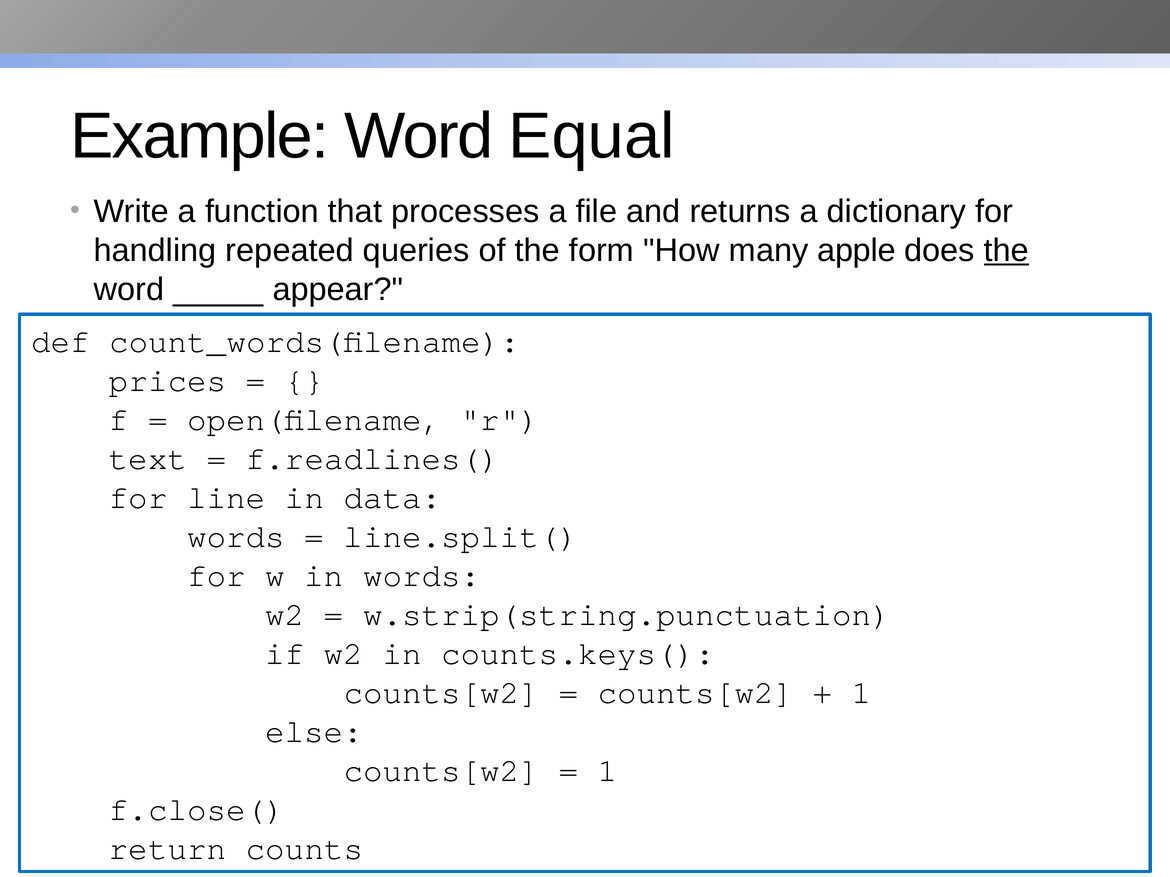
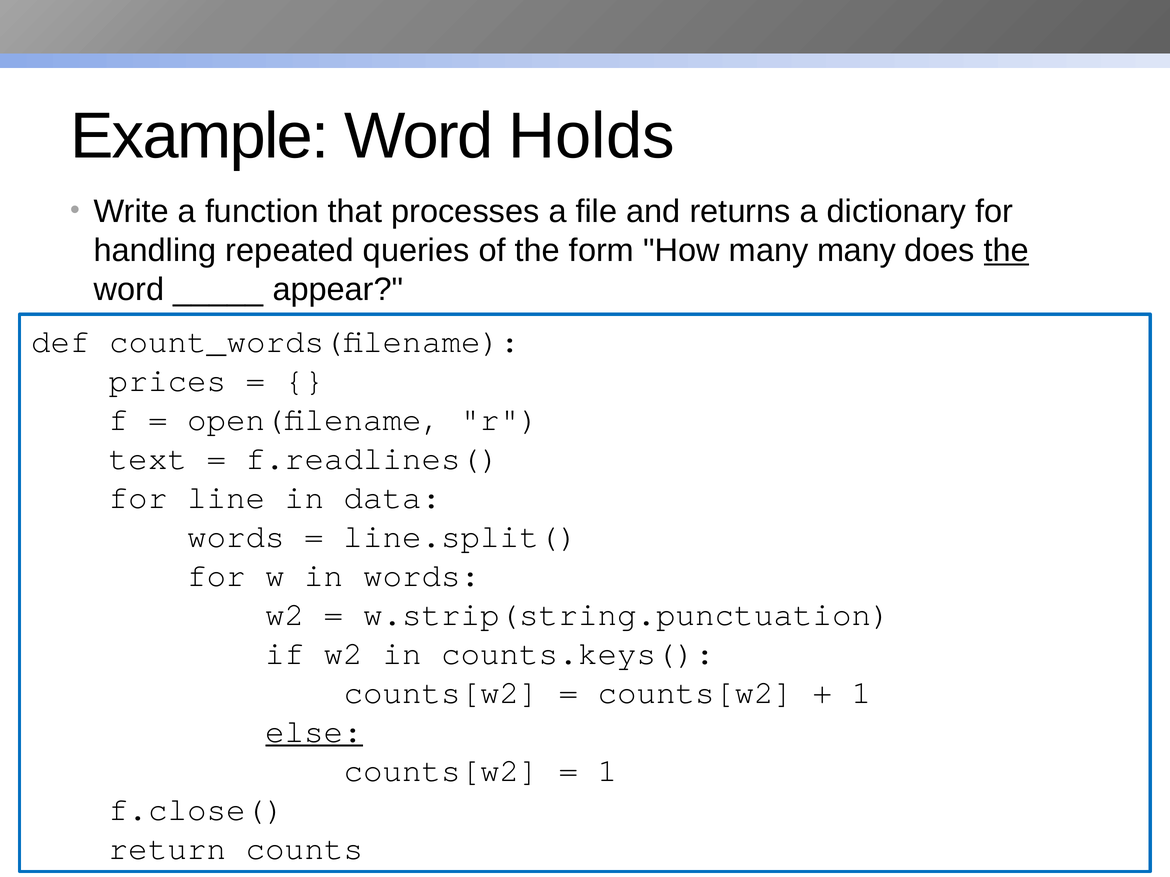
Equal: Equal -> Holds (591, 136)
many apple: apple -> many (856, 251)
else underline: none -> present (314, 732)
